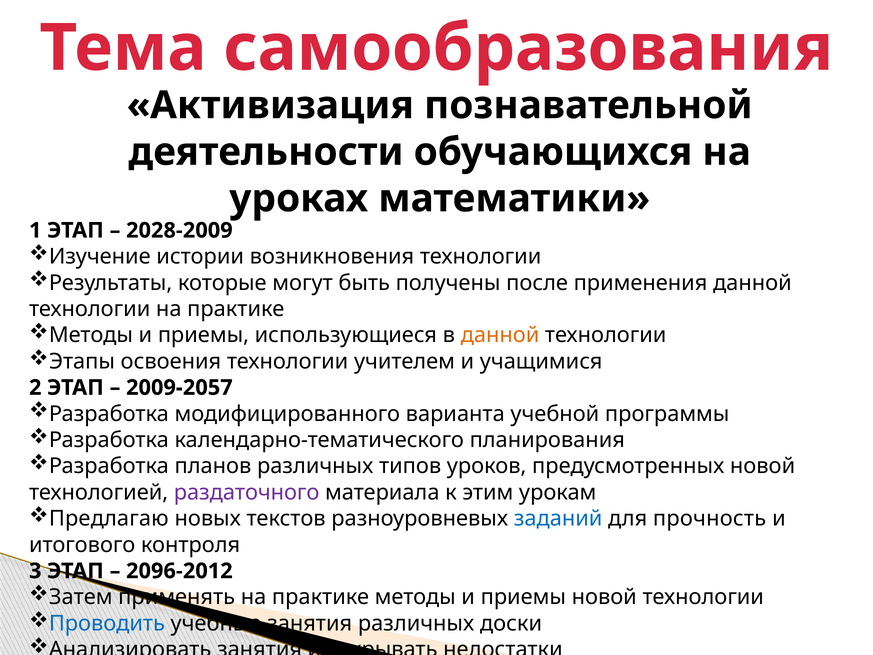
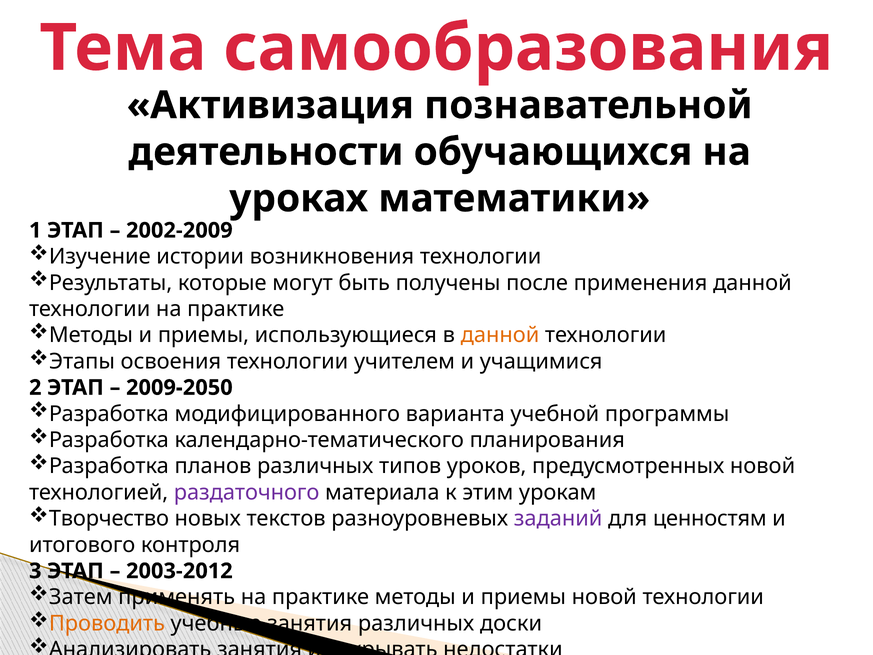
2028-2009: 2028-2009 -> 2002-2009 (179, 230)
2009-2057: 2009-2057 -> 2009-2050 (179, 387)
Предлагаю: Предлагаю -> Творчество (109, 518)
заданий colour: blue -> purple (558, 518)
прочность: прочность -> ценностям (710, 518)
2096-2012: 2096-2012 -> 2003-2012 (179, 571)
Проводить colour: blue -> orange (107, 623)
